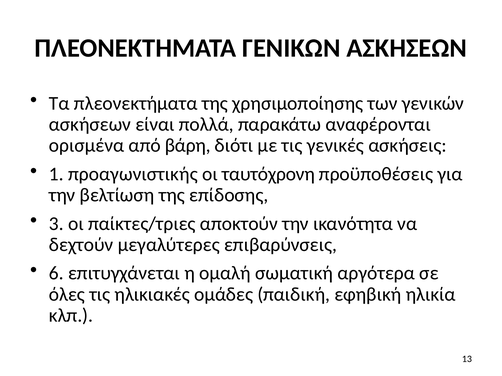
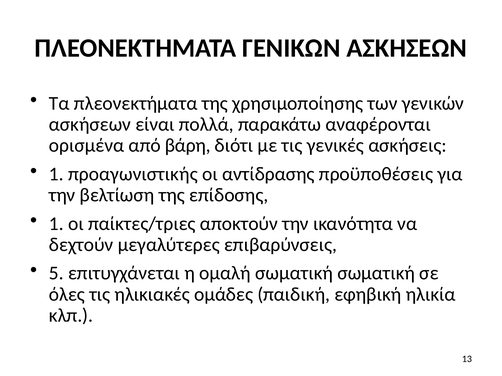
ταυτόχρονη: ταυτόχρονη -> αντίδρασης (268, 174)
3: 3 -> 1 (56, 224)
6: 6 -> 5 (56, 274)
σωματική αργότερα: αργότερα -> σωματική (376, 274)
